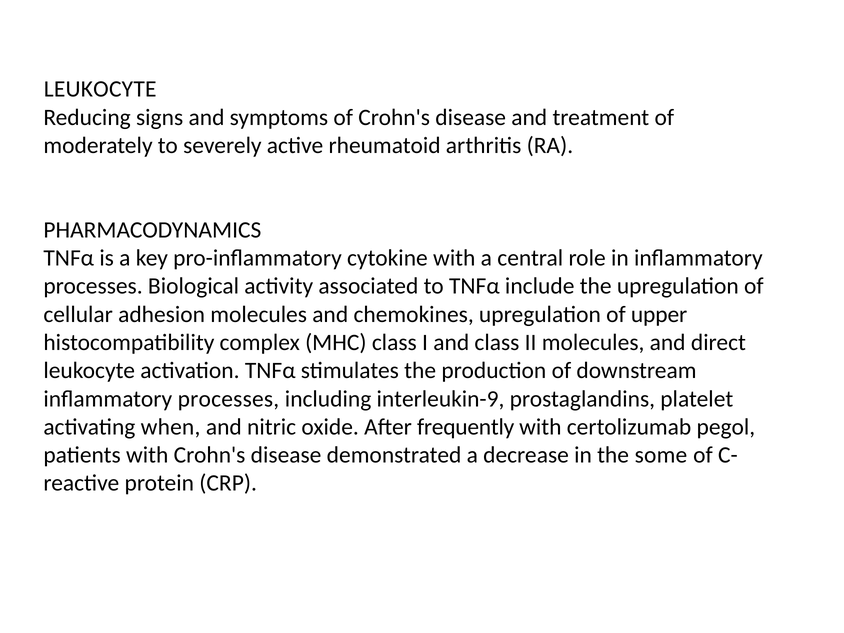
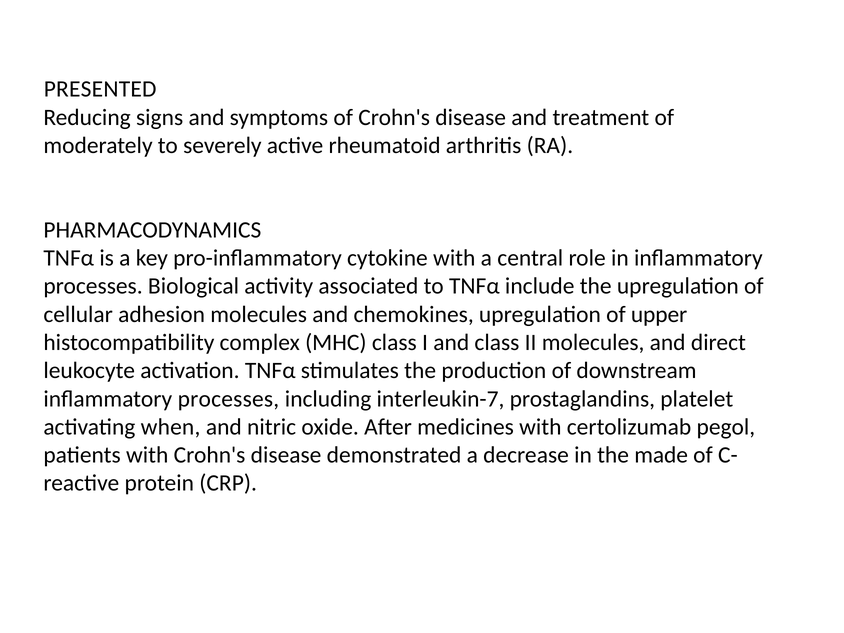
LEUKOCYTE: LEUKOCYTE -> PRESENTED (100, 89)
interleukin-9: interleukin-9 -> interleukin-7 (440, 399)
frequently: frequently -> medicines (466, 427)
some: some -> made (661, 455)
